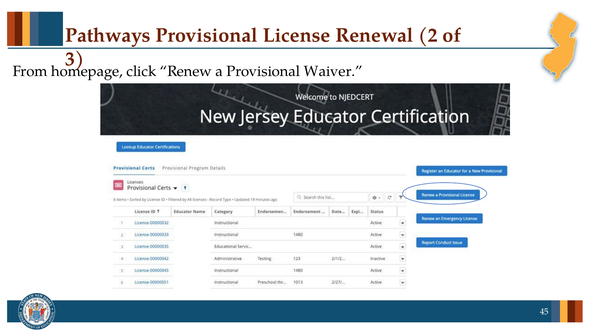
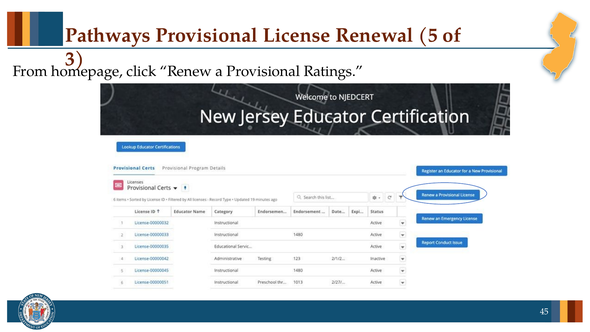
2: 2 -> 5 (428, 35)
Waiver: Waiver -> Ratings (333, 71)
